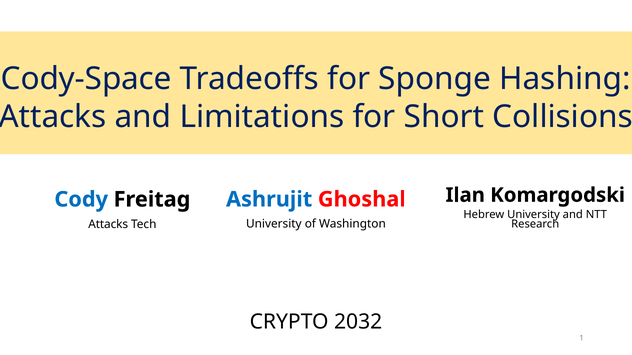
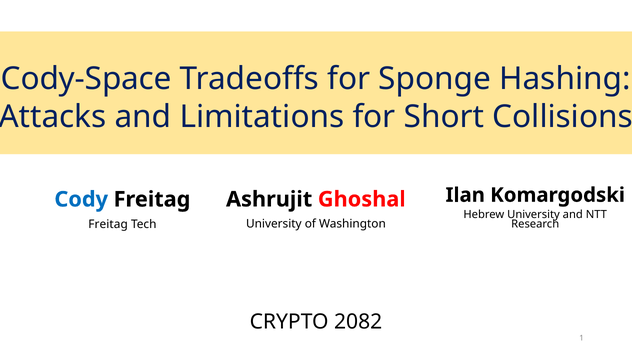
Ashrujit colour: blue -> black (269, 200)
Attacks: Attacks -> Freitag (108, 224)
2032: 2032 -> 2082 (358, 322)
